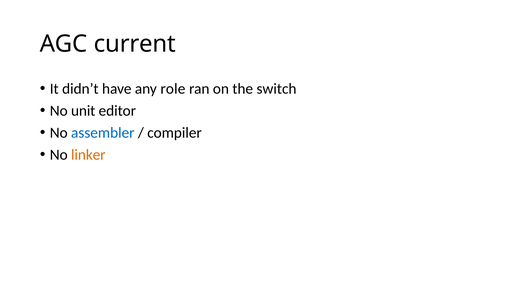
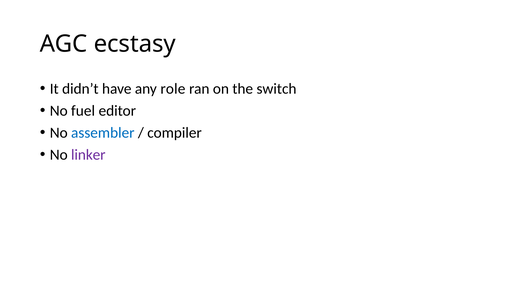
current: current -> ecstasy (135, 44)
unit: unit -> fuel (83, 111)
linker colour: orange -> purple (88, 155)
